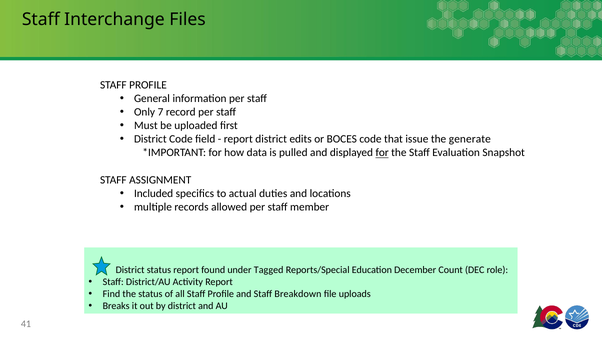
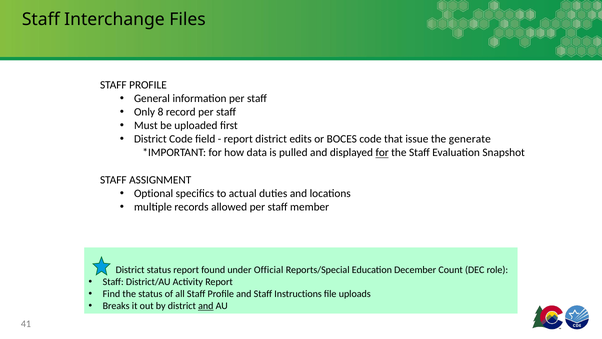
7: 7 -> 8 (160, 112)
Included: Included -> Optional (154, 193)
Tagged: Tagged -> Official (269, 270)
Breakdown: Breakdown -> Instructions (298, 294)
and underline: none -> present (206, 306)
